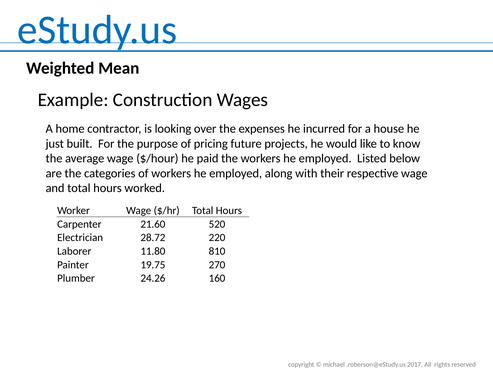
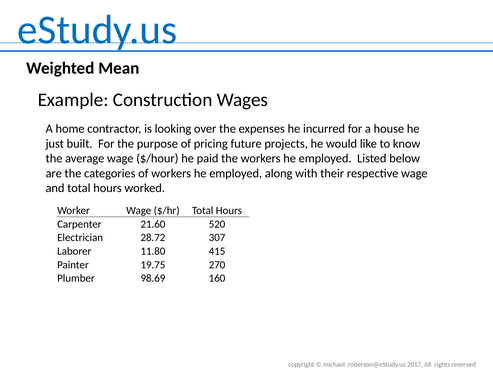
220: 220 -> 307 (217, 237)
810: 810 -> 415 (217, 251)
24.26: 24.26 -> 98.69 (153, 278)
